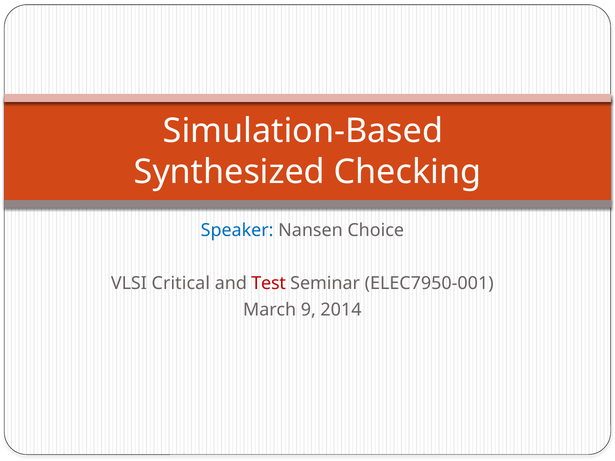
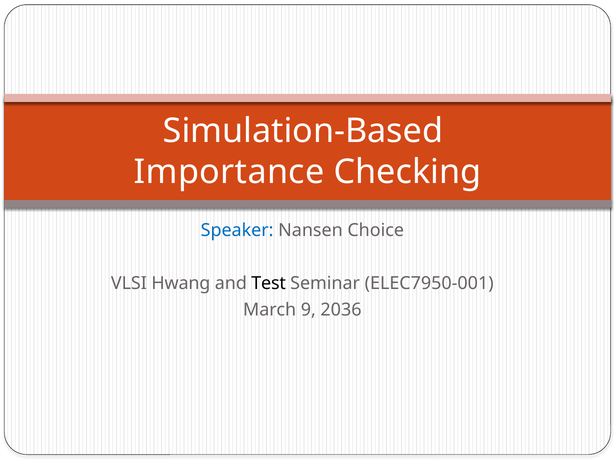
Synthesized: Synthesized -> Importance (229, 172)
Critical: Critical -> Hwang (181, 283)
Test colour: red -> black (269, 283)
2014: 2014 -> 2036 (341, 310)
